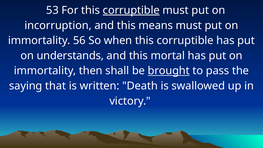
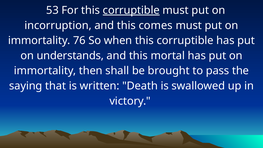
means: means -> comes (156, 25)
56: 56 -> 76 (79, 40)
brought underline: present -> none (169, 71)
